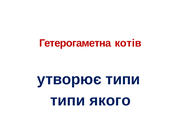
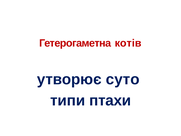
утворює типи: типи -> суто (123, 79)
якого: якого -> птахи (110, 100)
